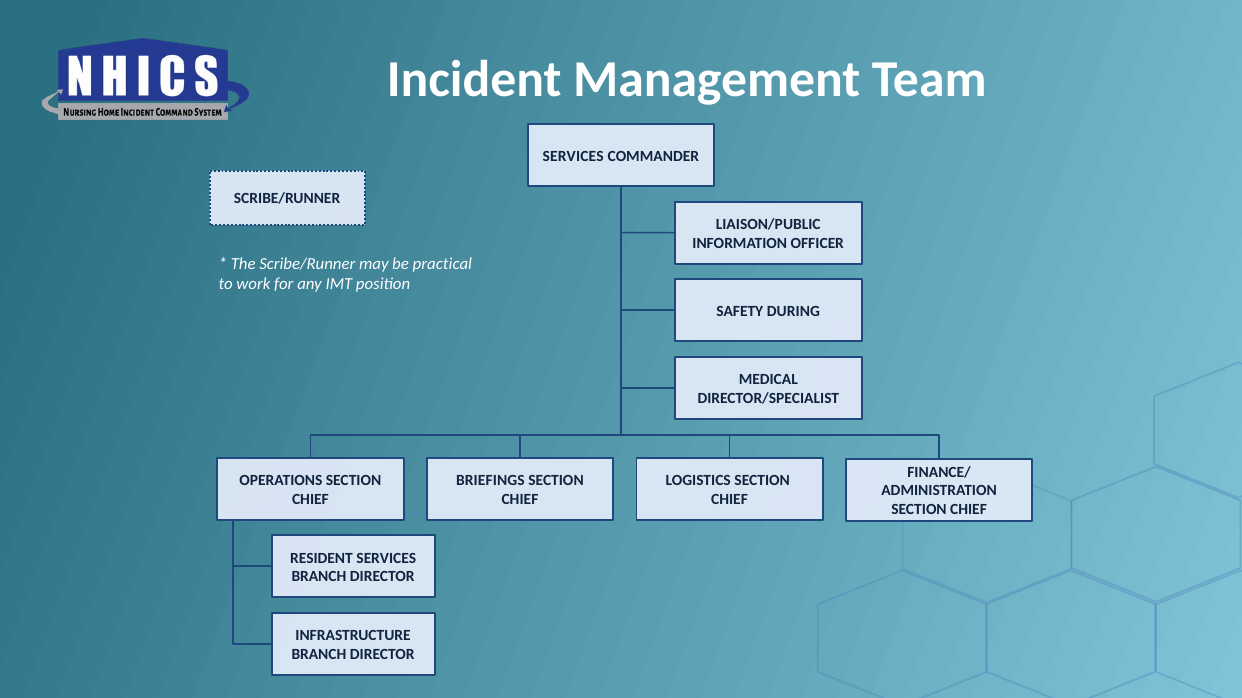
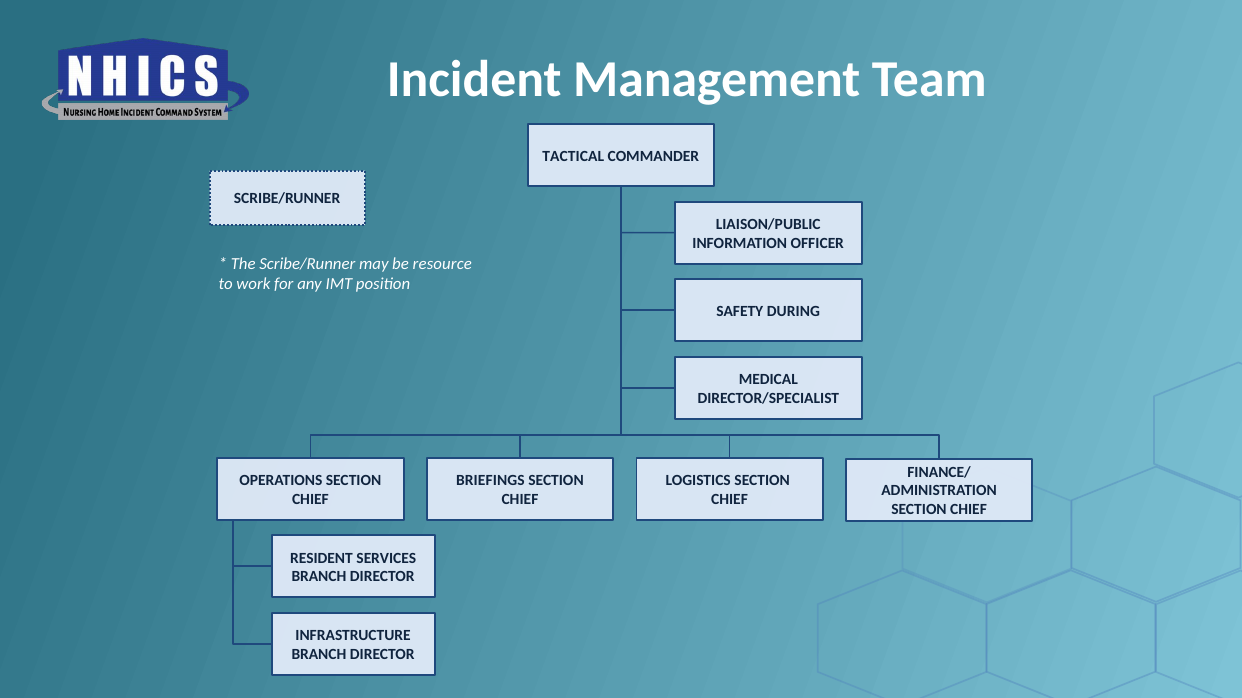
SERVICES: SERVICES -> TACTICAL (573, 156)
practical: practical -> resource (442, 264)
